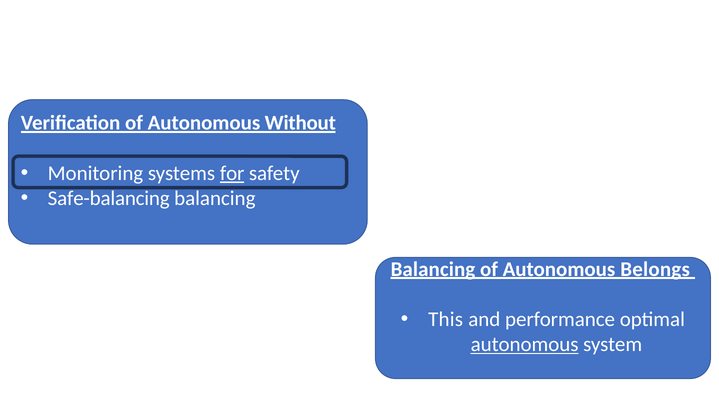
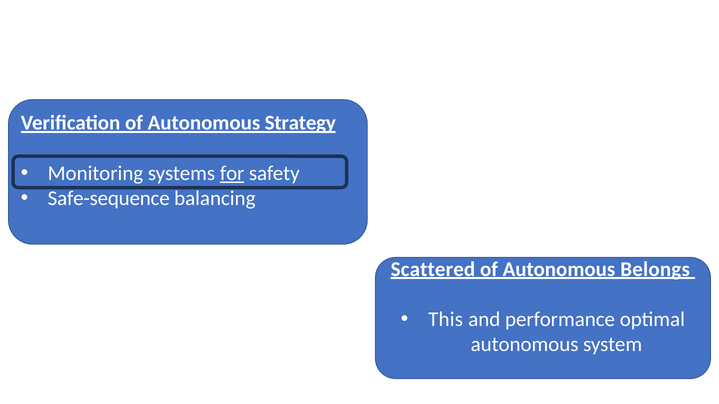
Without: Without -> Strategy (300, 123)
Safe-balancing: Safe-balancing -> Safe-sequence (109, 199)
Balancing: Balancing -> Scattered (433, 269)
autonomous underline: present -> none (525, 345)
